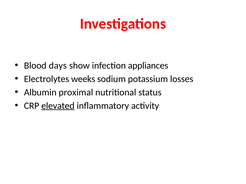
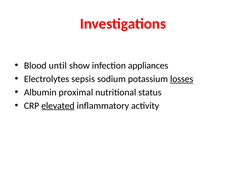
days: days -> until (58, 66)
weeks: weeks -> sepsis (83, 79)
losses underline: none -> present (182, 79)
